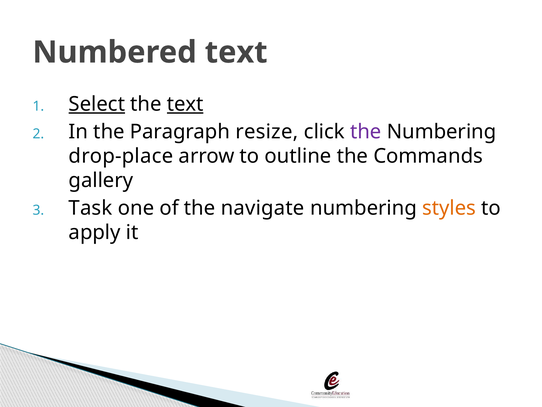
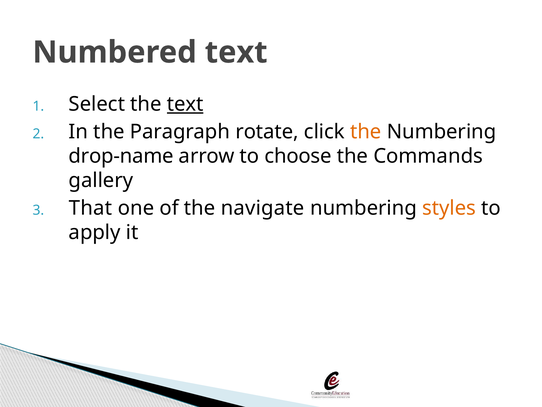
Select underline: present -> none (97, 104)
resize: resize -> rotate (267, 132)
the colour: purple -> orange (366, 132)
drop-place: drop-place -> drop-name (121, 156)
outline: outline -> choose (298, 156)
Task: Task -> That (91, 208)
